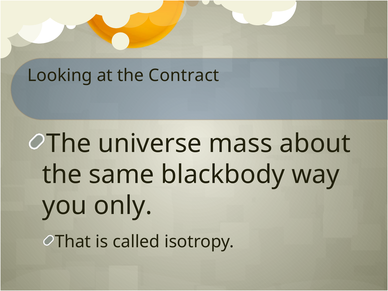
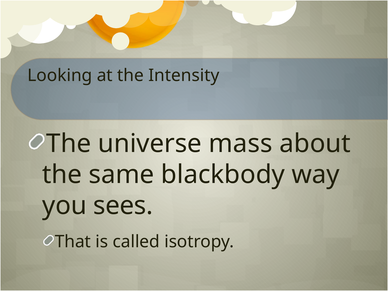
Contract: Contract -> Intensity (184, 75)
only: only -> sees (123, 206)
